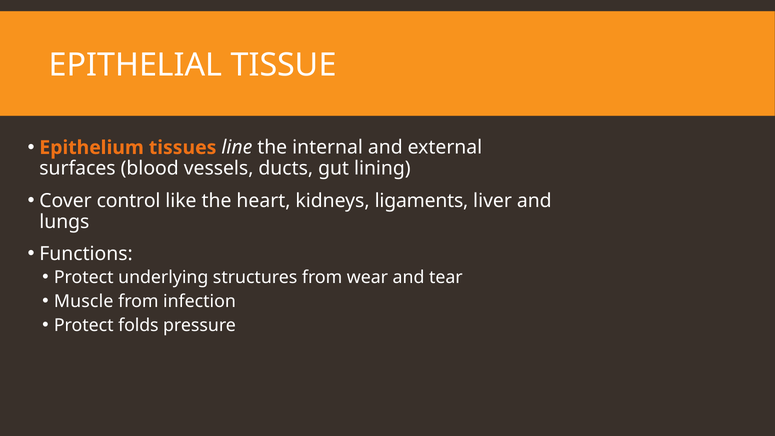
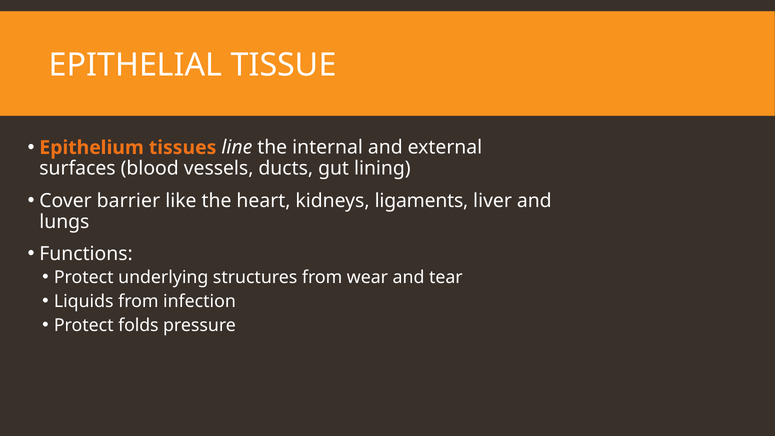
control: control -> barrier (128, 201)
Muscle: Muscle -> Liquids (84, 301)
